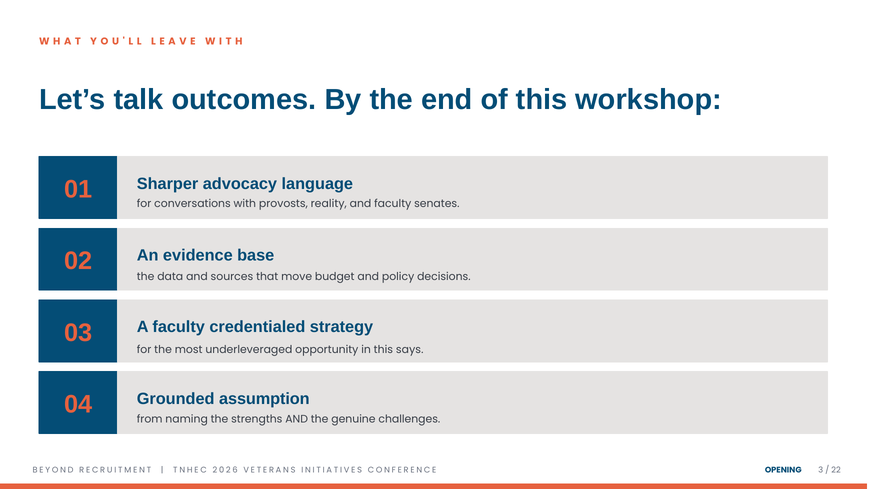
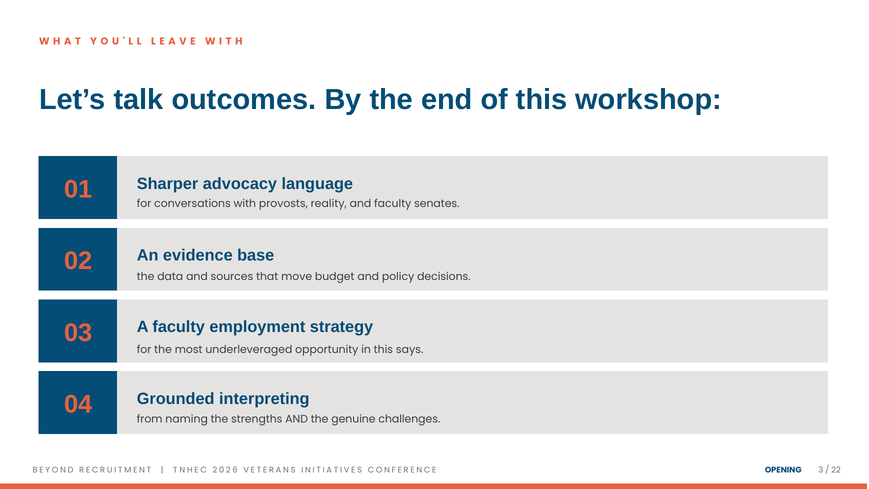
credentialed: credentialed -> employment (257, 327)
assumption: assumption -> interpreting (264, 399)
